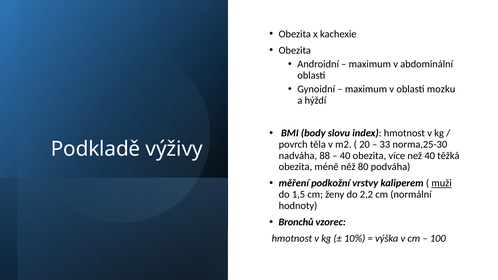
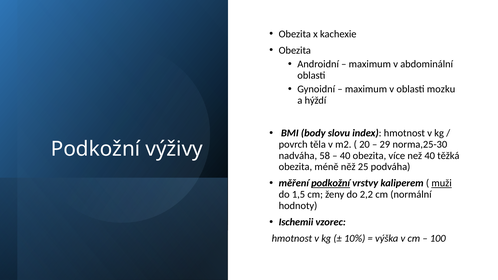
33: 33 -> 29 (385, 144)
Podkladě: Podkladě -> Podkožní (96, 149)
88: 88 -> 58 (325, 156)
80: 80 -> 25 (363, 167)
podkožní underline: none -> present (331, 183)
Bronchů: Bronchů -> Ischemii (296, 222)
